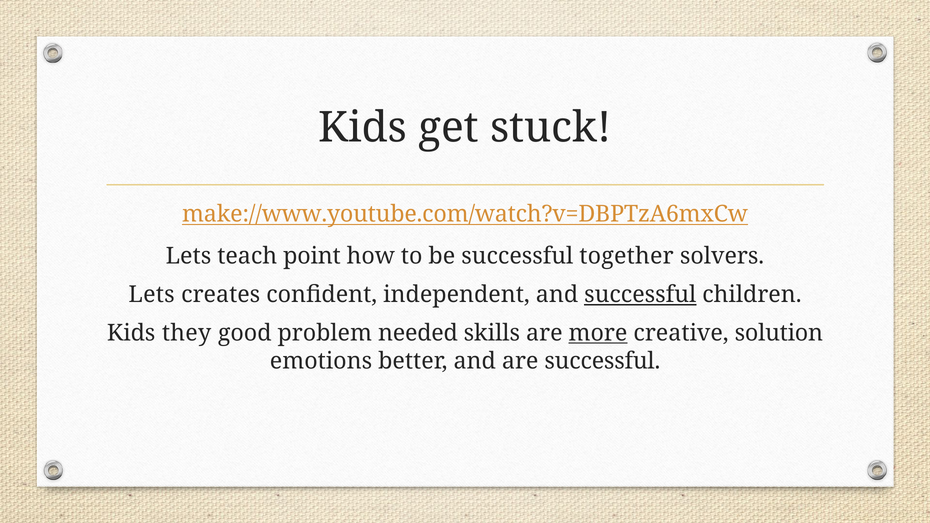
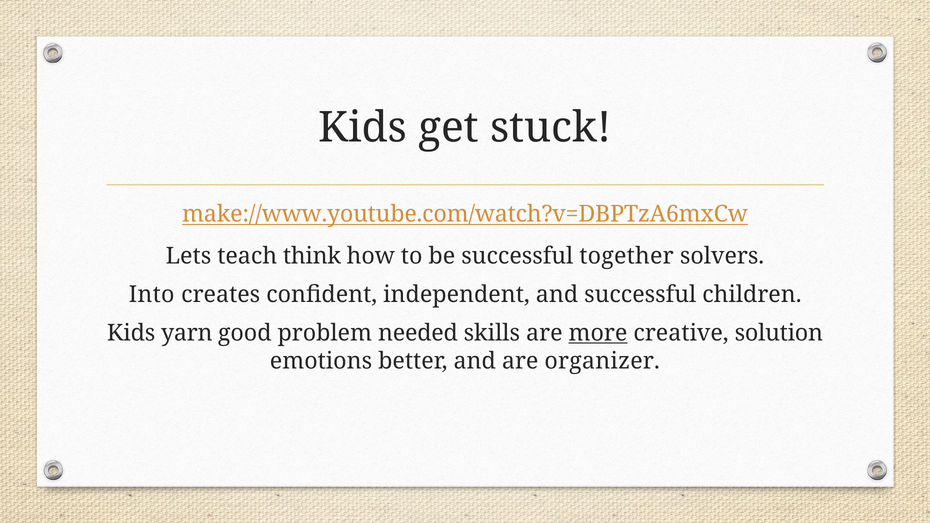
point: point -> think (312, 256)
Lets: Lets -> Into (152, 295)
successful underline: present -> none (640, 295)
they: they -> yarn (187, 333)
are successful: successful -> organizer (602, 361)
